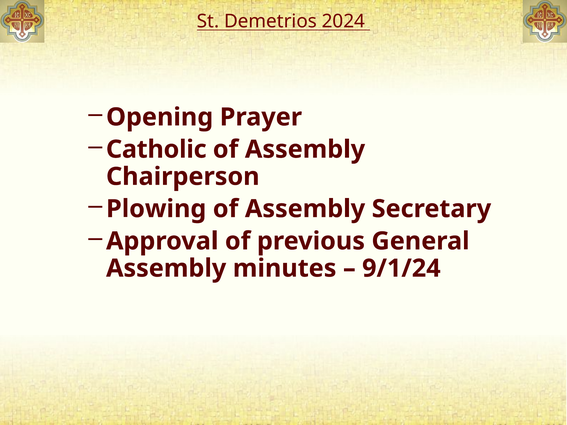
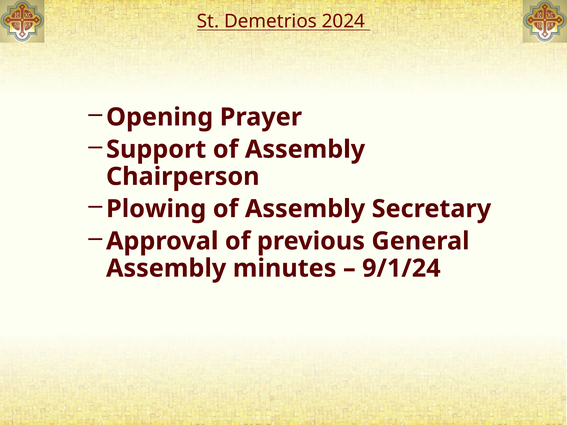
Catholic: Catholic -> Support (156, 149)
